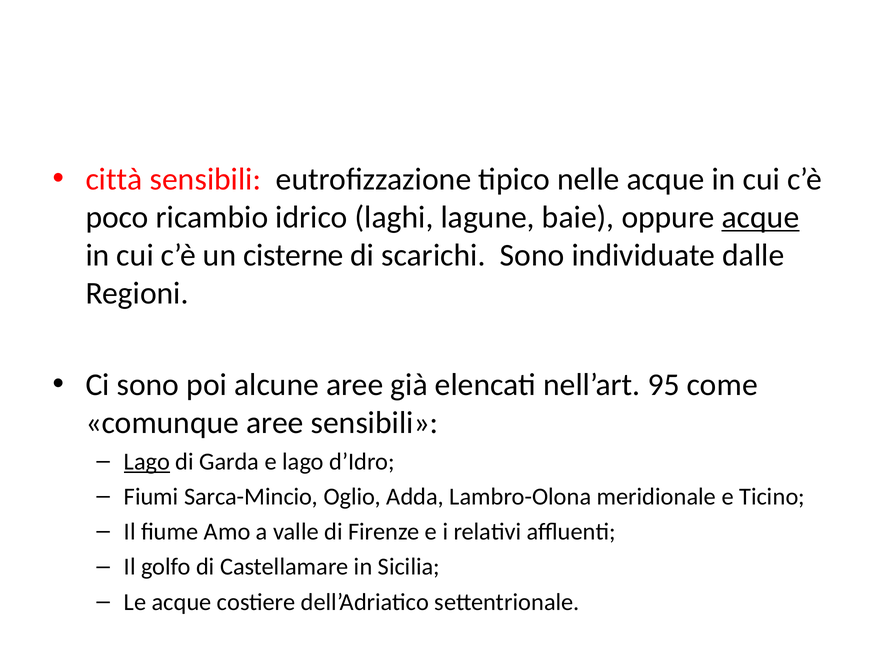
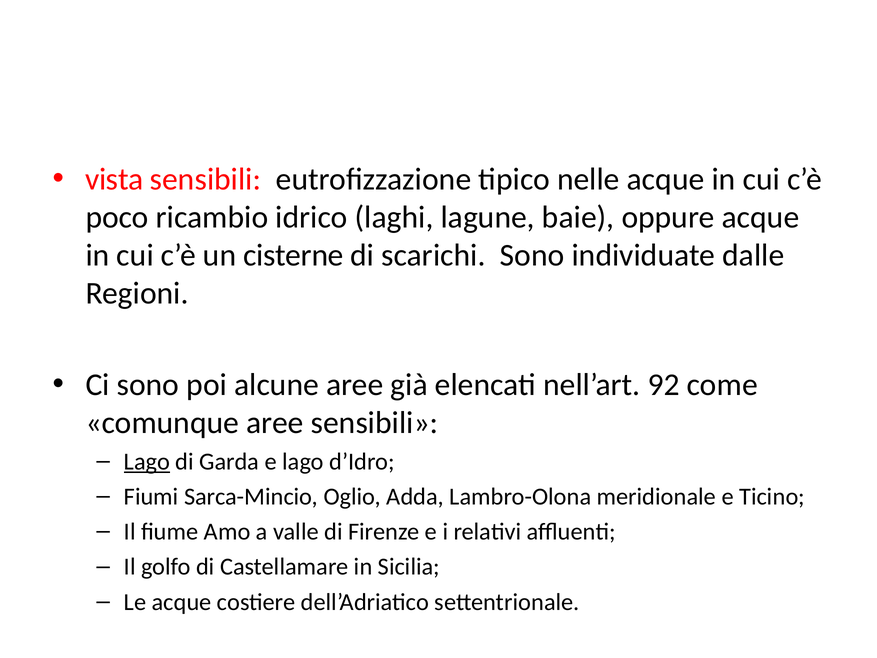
città: città -> vista (114, 179)
acque underline: present -> none (760, 217)
95: 95 -> 92 (664, 385)
